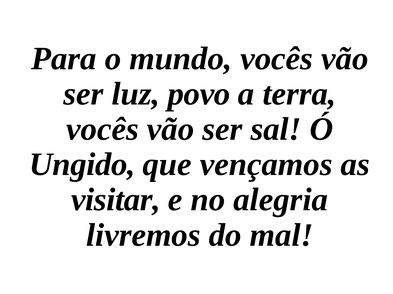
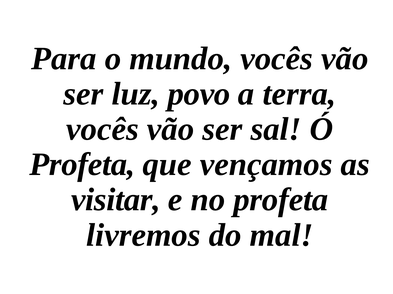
Ungido: Ungido -> Profeta (82, 165)
no alegria: alegria -> profeta (281, 200)
